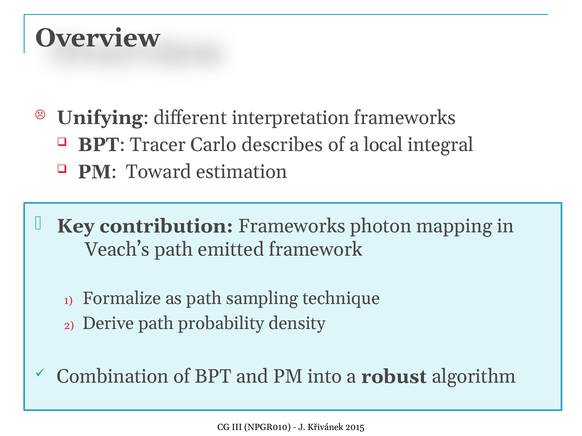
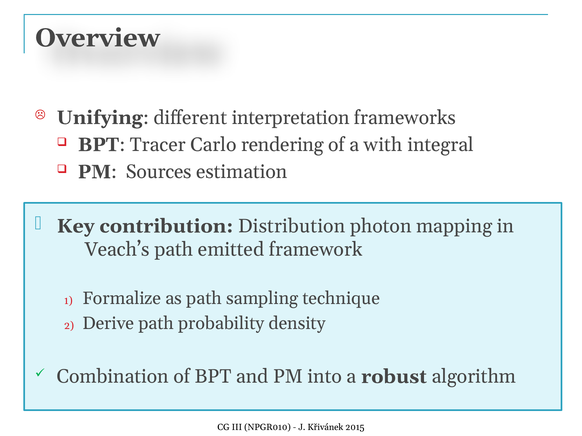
describes: describes -> rendering (282, 145)
local: local -> with (383, 145)
Toward: Toward -> Sources (159, 172)
contribution Frameworks: Frameworks -> Distribution (292, 226)
